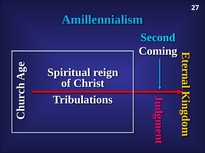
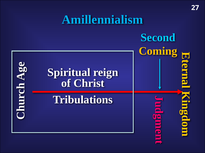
Coming colour: white -> yellow (158, 51)
